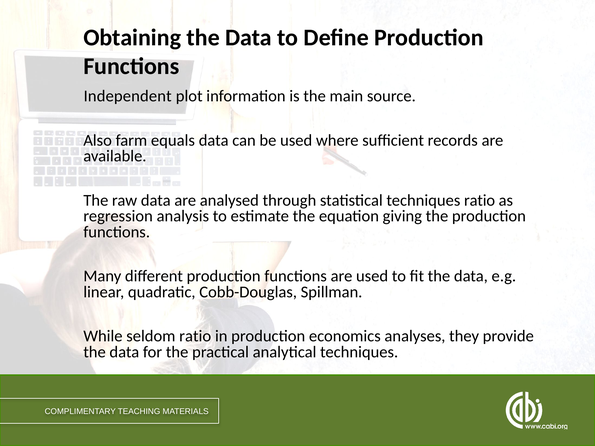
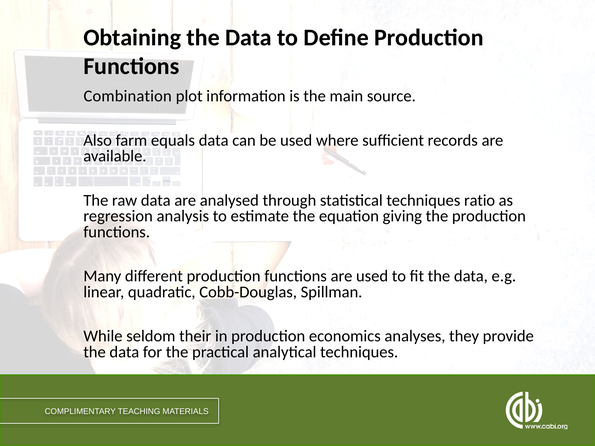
Independent: Independent -> Combination (128, 96)
seldom ratio: ratio -> their (195, 336)
